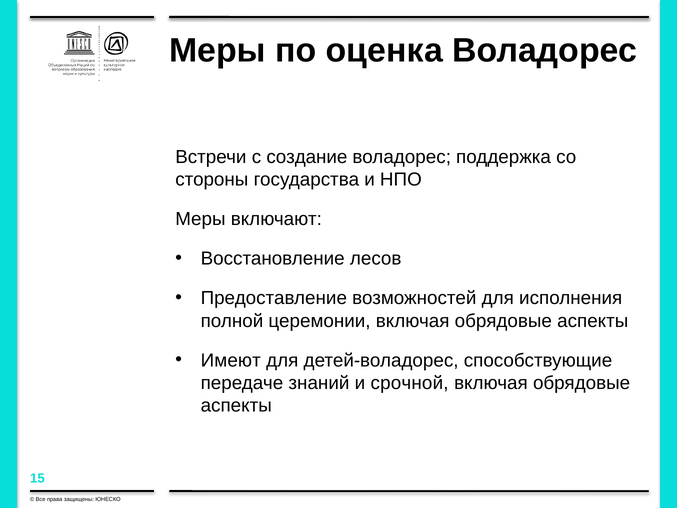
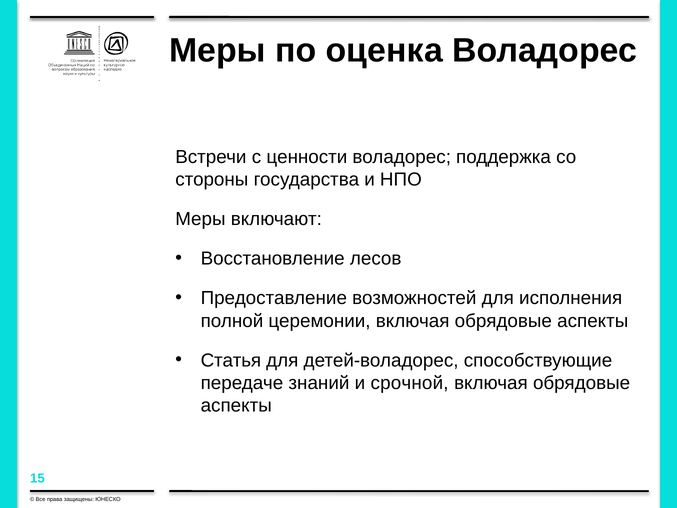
создание: создание -> ценности (307, 157)
Имеют: Имеют -> Статья (231, 360)
